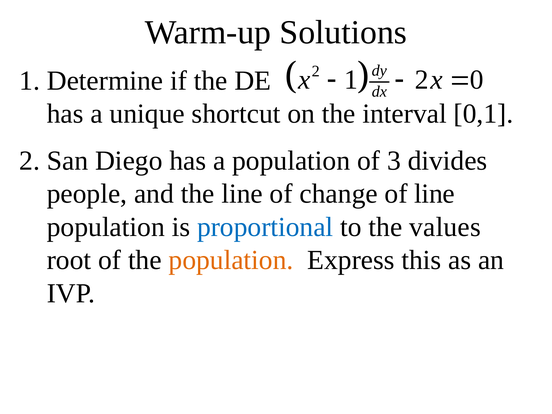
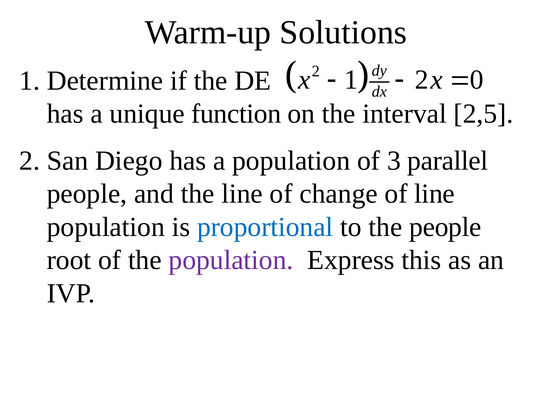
shortcut: shortcut -> function (236, 114)
0,1: 0,1 -> 2,5 (483, 114)
divides: divides -> parallel (448, 161)
the values: values -> people (445, 227)
population colour: orange -> purple (231, 260)
